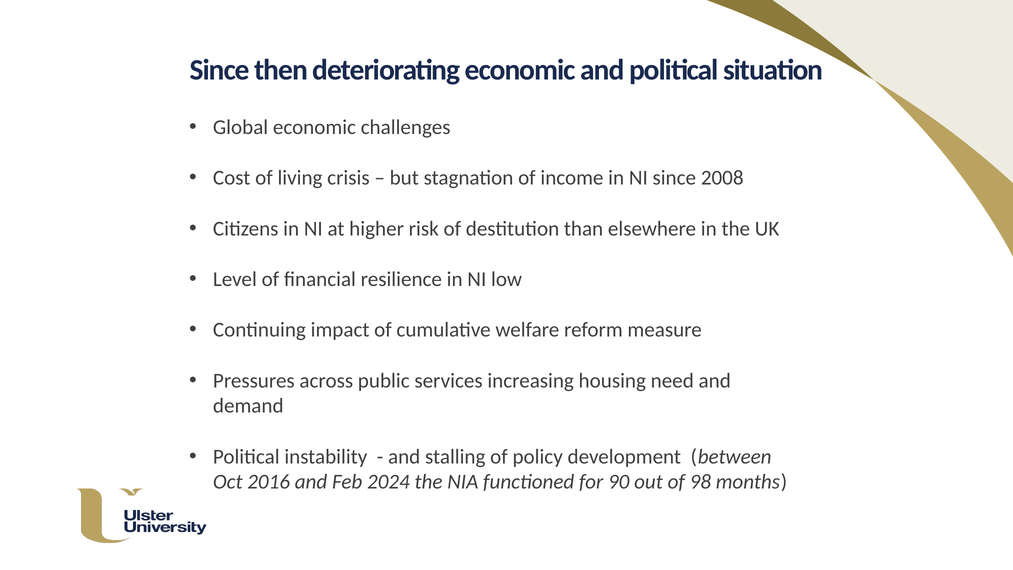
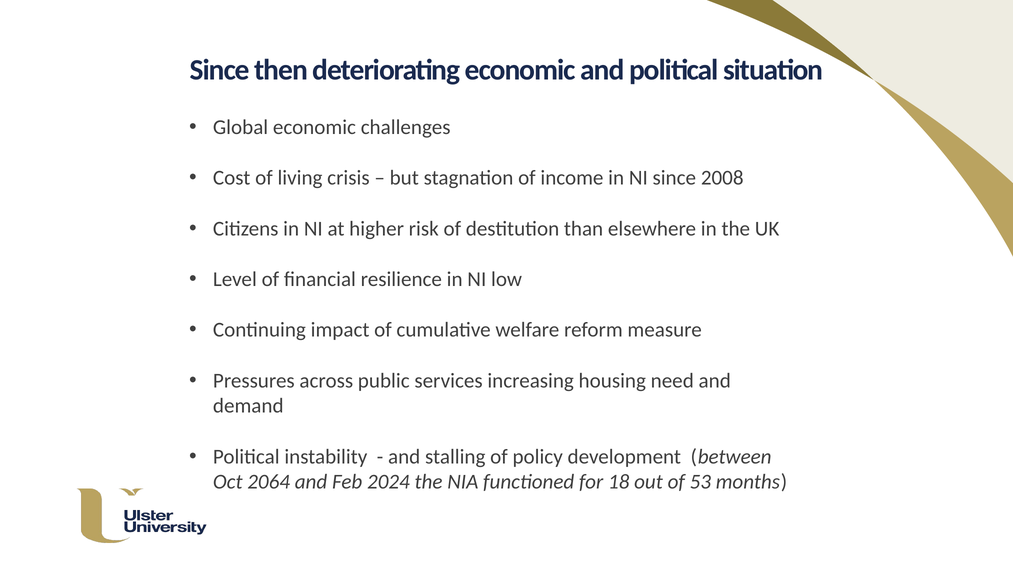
2016: 2016 -> 2064 (269, 482)
90: 90 -> 18 (619, 482)
98: 98 -> 53 (700, 482)
